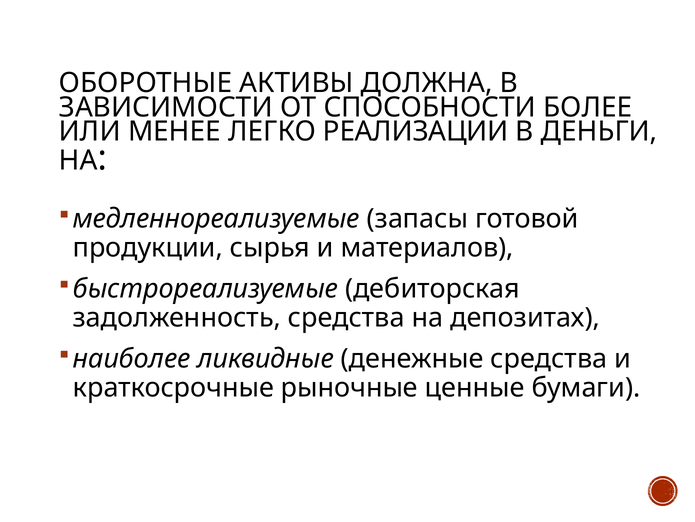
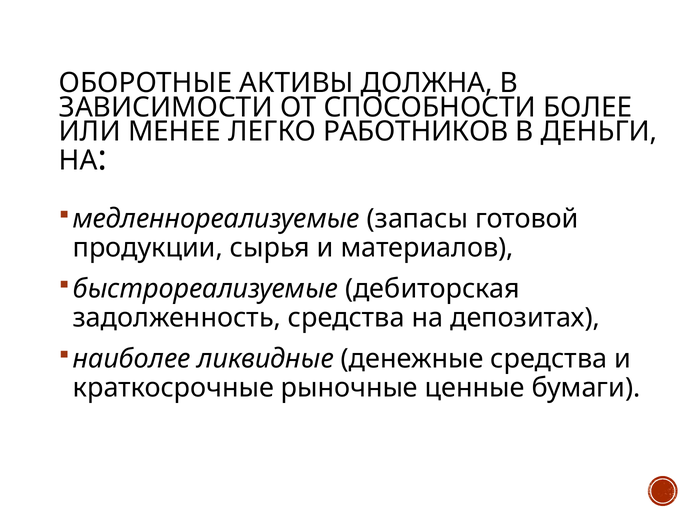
РЕАЛИЗАЦИИ: РЕАЛИЗАЦИИ -> РАБОТНИКОВ (416, 131)
